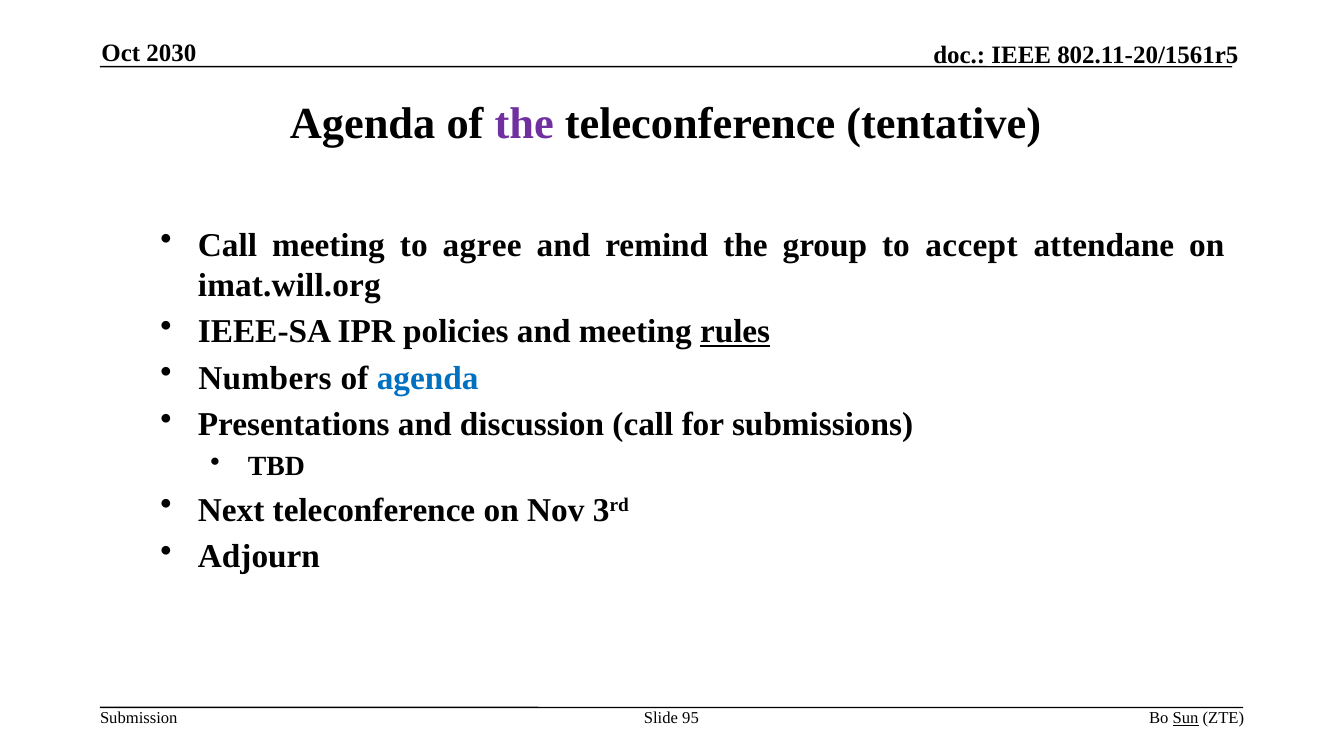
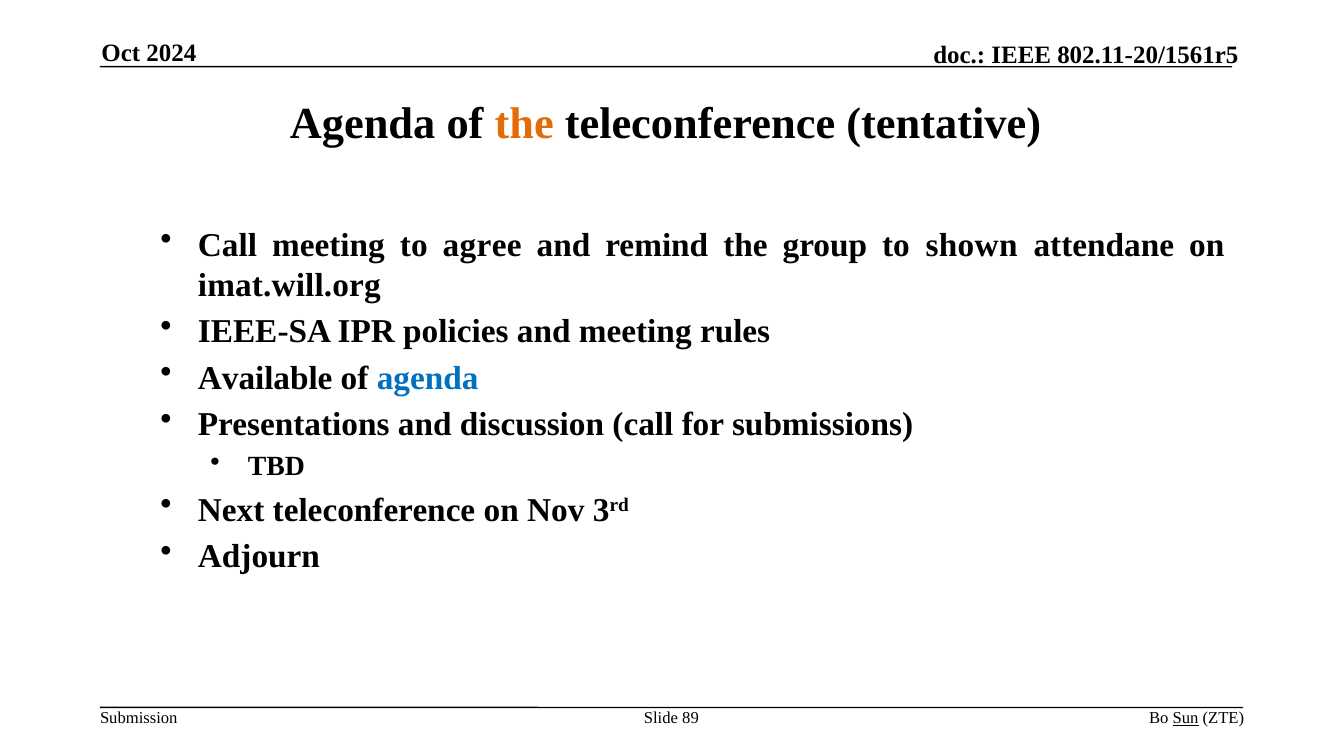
2030: 2030 -> 2024 (171, 53)
the colour: purple -> orange (524, 123)
accept: accept -> shown (972, 245)
rules underline: present -> none (735, 332)
Numbers: Numbers -> Available (265, 378)
95: 95 -> 89 (691, 719)
